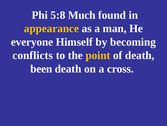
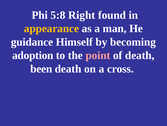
Much: Much -> Right (82, 15)
everyone: everyone -> guidance (32, 42)
conflicts: conflicts -> adoption (33, 55)
point colour: yellow -> pink (98, 55)
